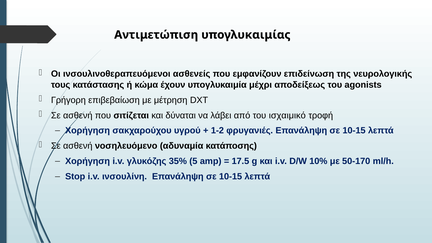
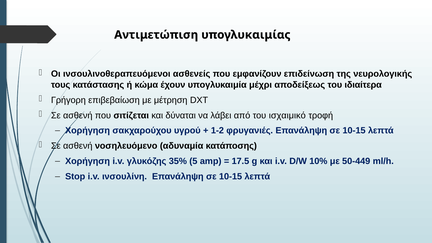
agonists: agonists -> ιδιαίτερα (363, 85)
50-170: 50-170 -> 50-449 (356, 161)
